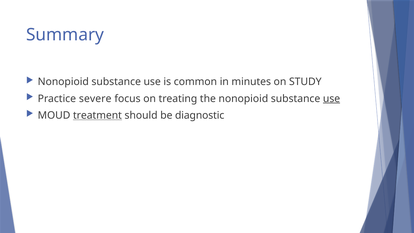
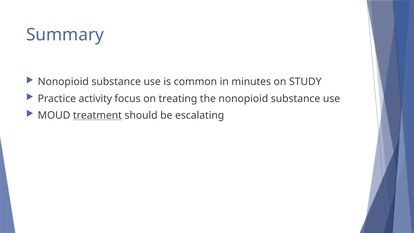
severe: severe -> activity (95, 99)
use underline: present -> none (332, 99)
diagnostic: diagnostic -> escalating (200, 115)
